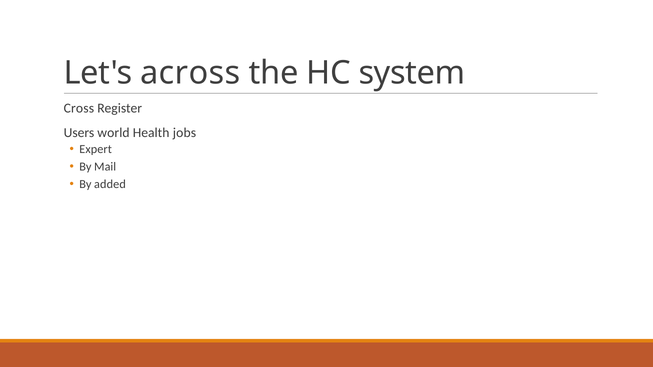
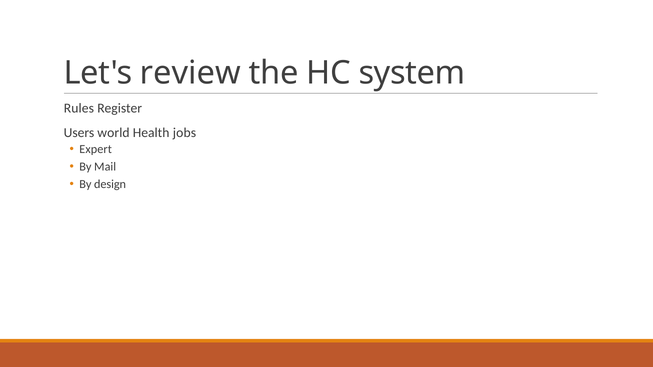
across: across -> review (190, 73)
Cross: Cross -> Rules (79, 109)
added: added -> design (110, 184)
